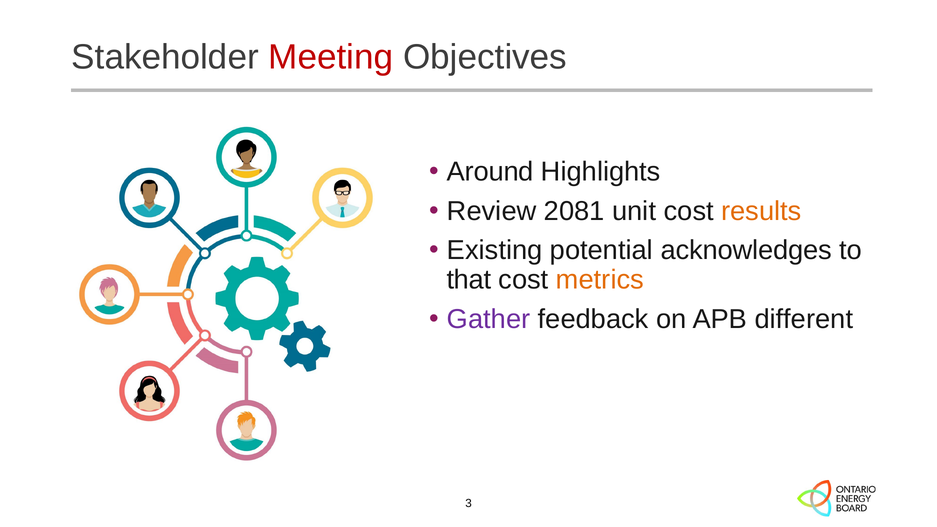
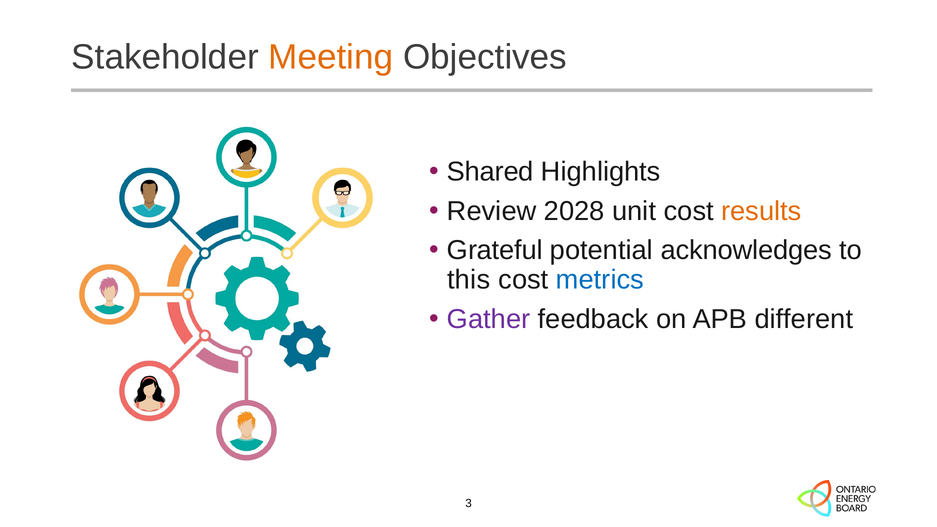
Meeting colour: red -> orange (331, 57)
Around: Around -> Shared (490, 172)
2081: 2081 -> 2028 (574, 211)
Existing: Existing -> Grateful (495, 250)
that: that -> this (469, 280)
metrics colour: orange -> blue (600, 280)
